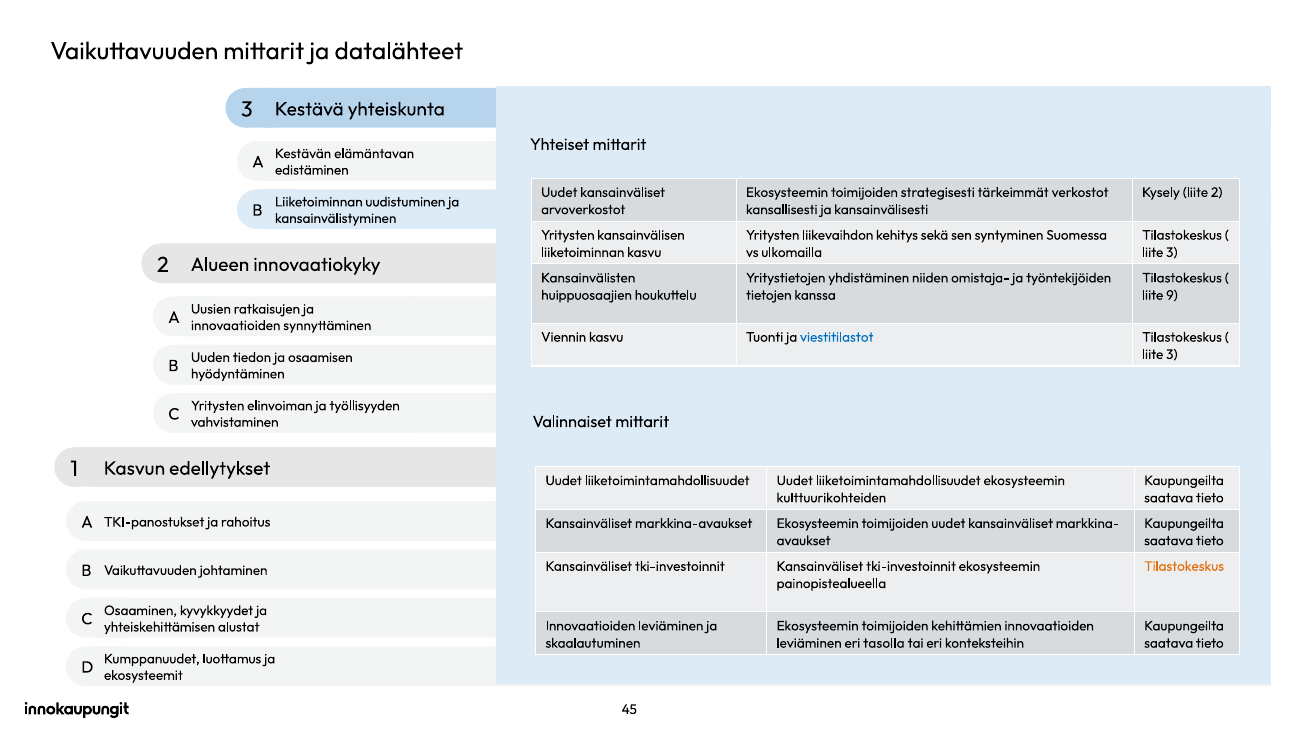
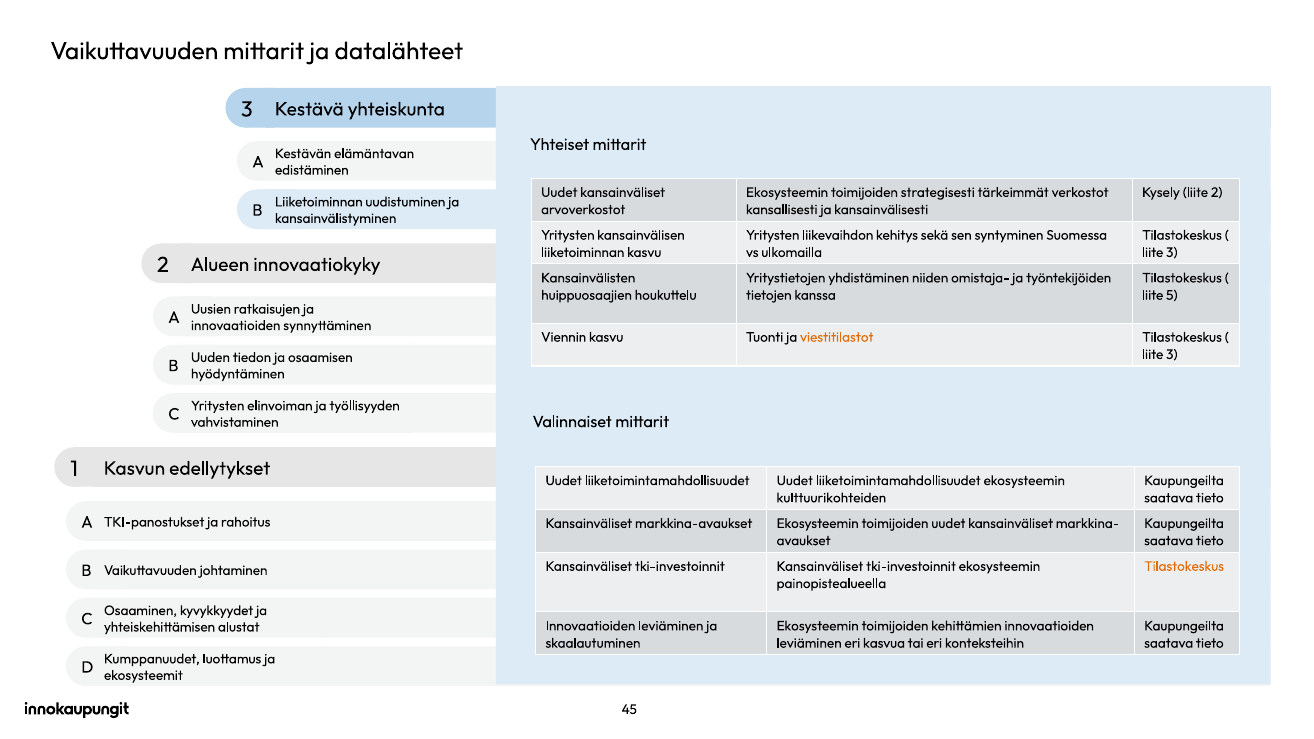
9: 9 -> 5 (1172, 295)
viestitilastot colour: blue -> orange (837, 337)
tasolla: tasolla -> kasvua (884, 643)
